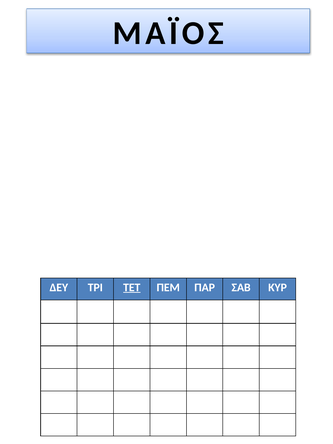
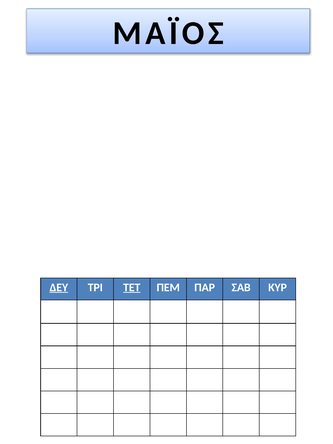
ΔΕΥ underline: none -> present (59, 287)
